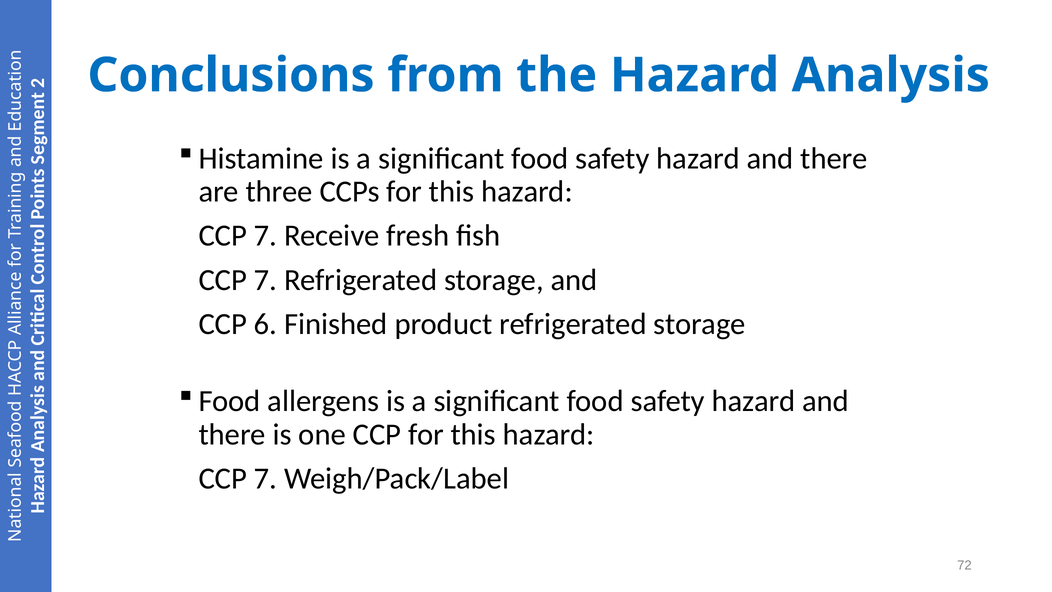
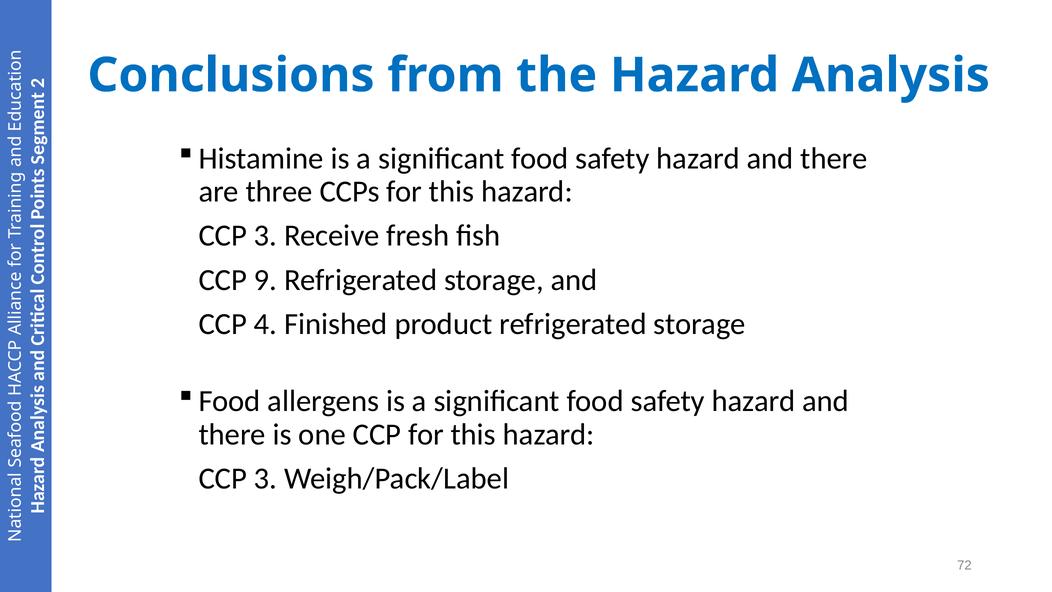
7: 7 -> 3 (265, 236)
7: 7 -> 9 (265, 280)
6: 6 -> 4 (265, 324)
7: 7 -> 3 (265, 478)
